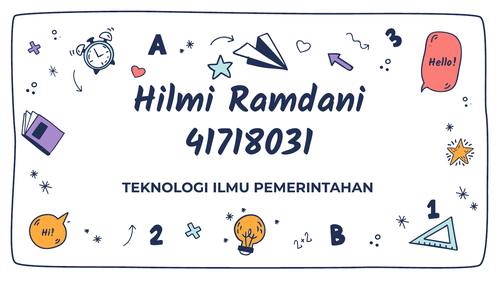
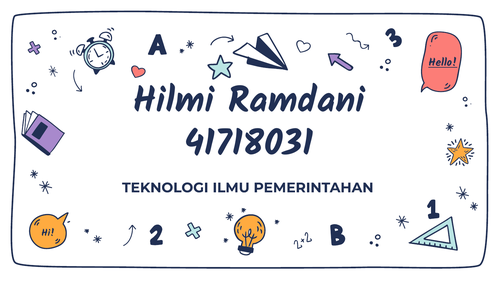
Hello underline: none -> present (443, 63)
